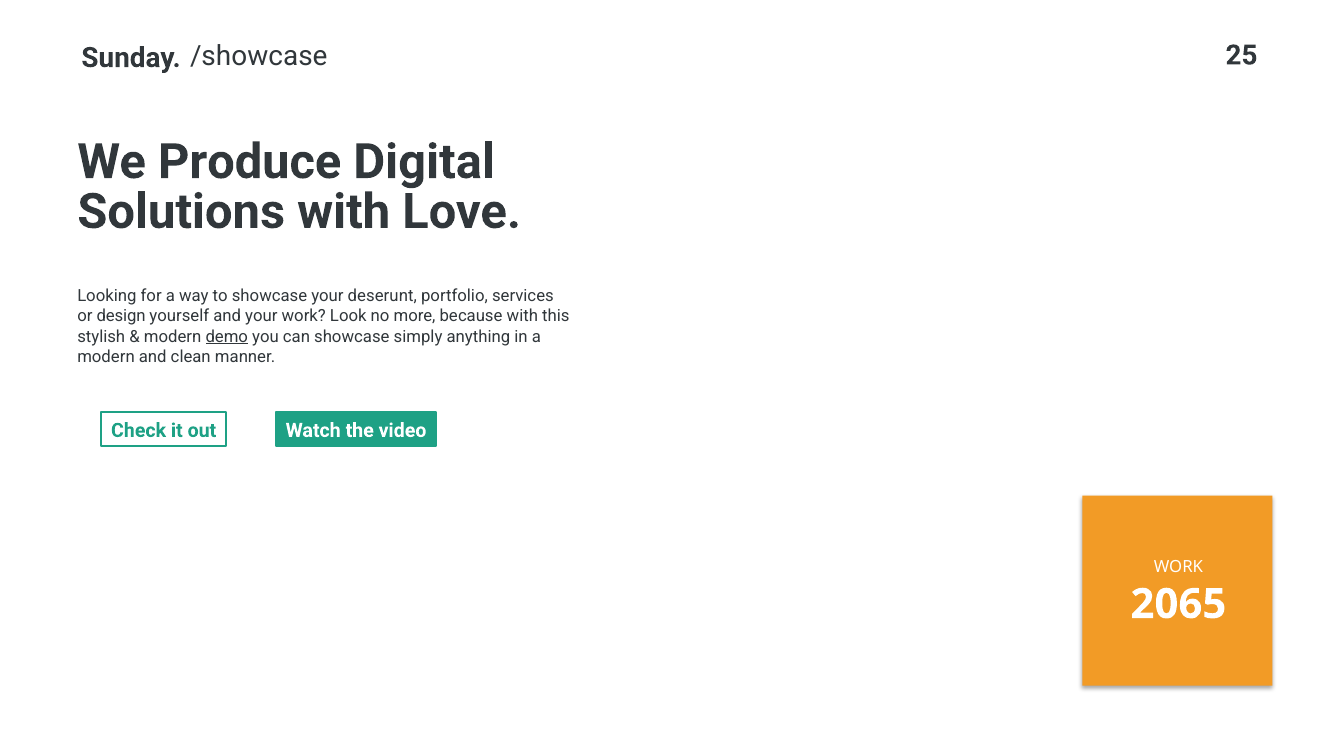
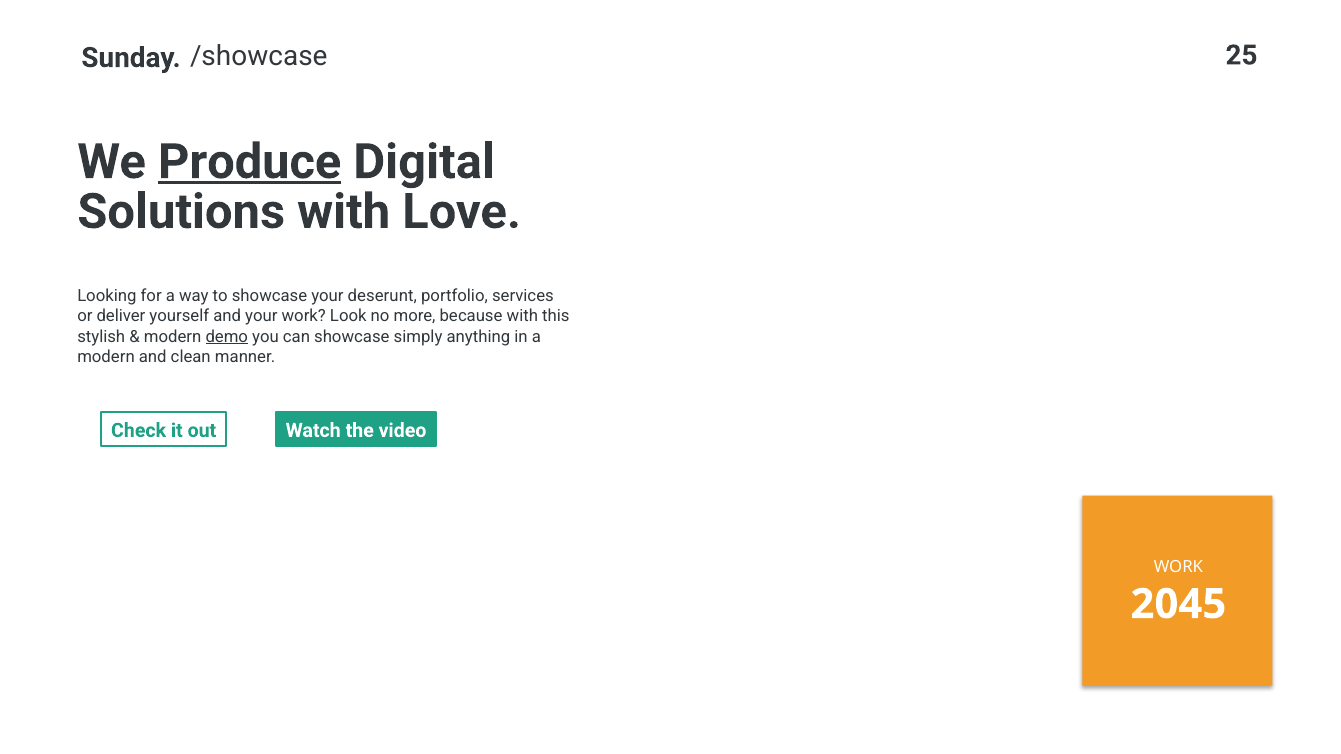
Produce underline: none -> present (250, 162)
design: design -> deliver (121, 317)
2065: 2065 -> 2045 (1178, 604)
